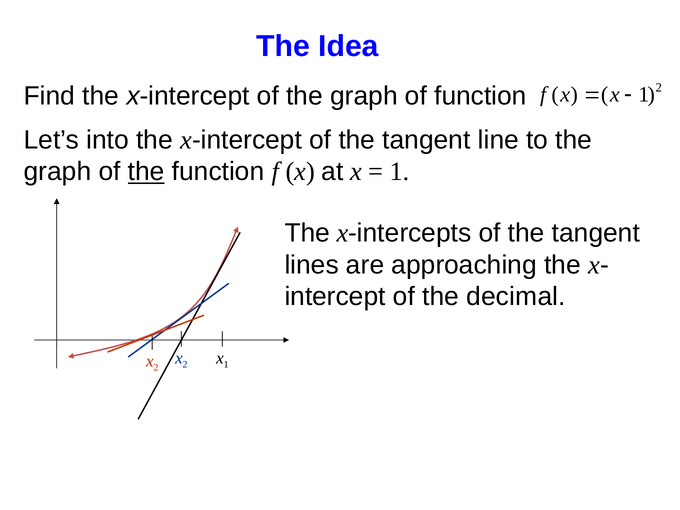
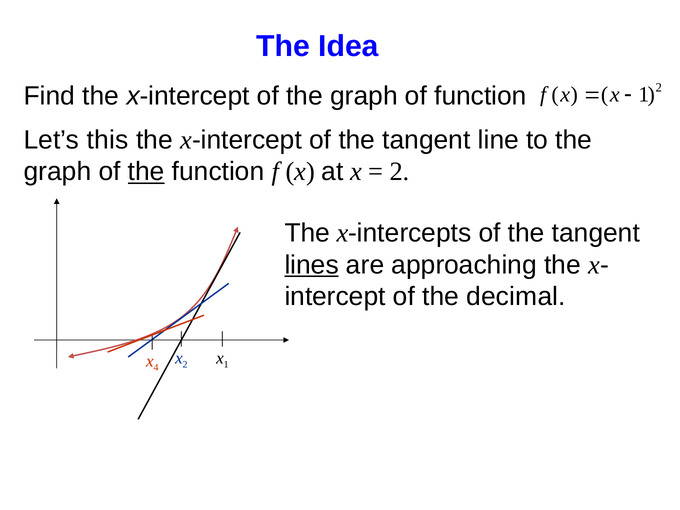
into: into -> this (107, 140)
1: 1 -> 2 (400, 172)
lines underline: none -> present (312, 265)
2: 2 -> 4 (156, 368)
